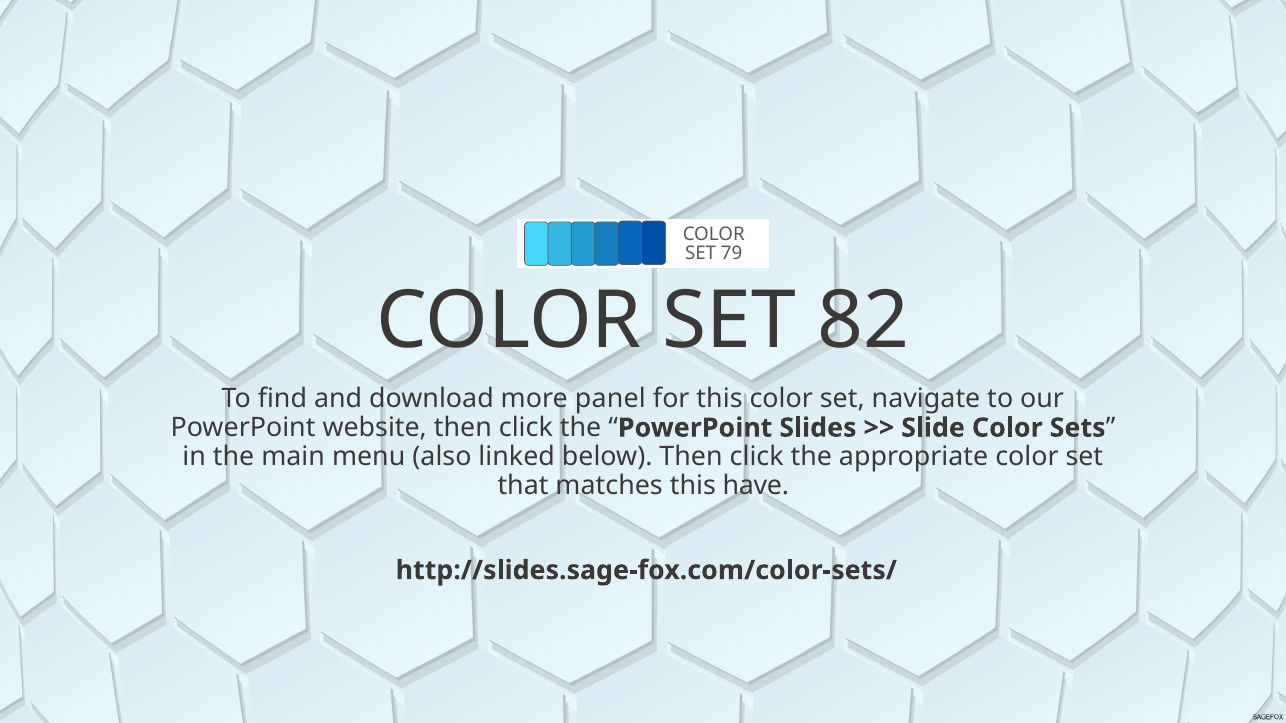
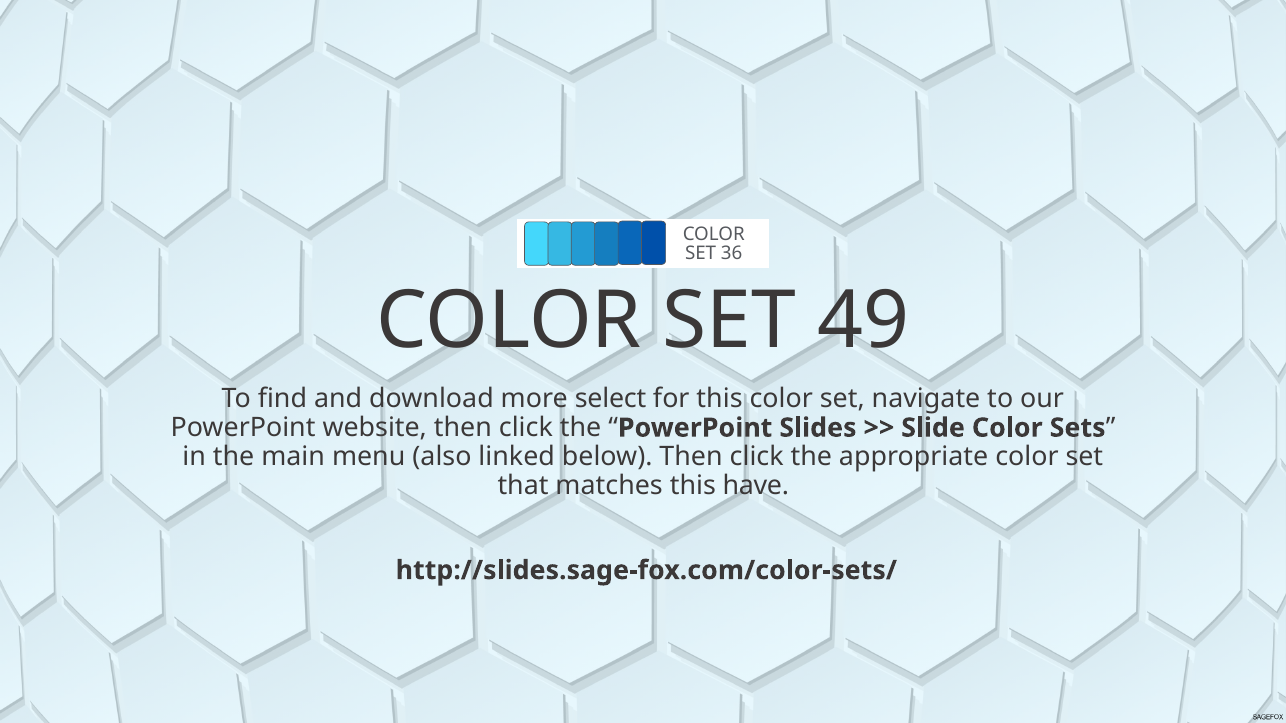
79: 79 -> 36 (732, 253)
82: 82 -> 49 (863, 321)
panel: panel -> select (611, 399)
